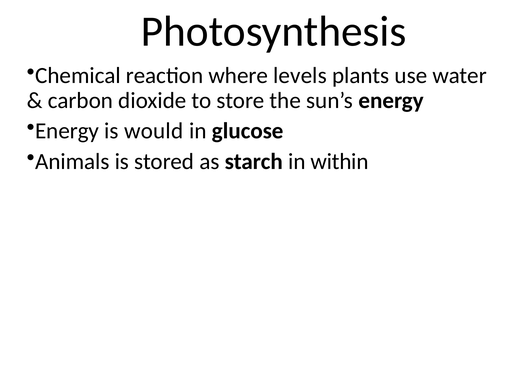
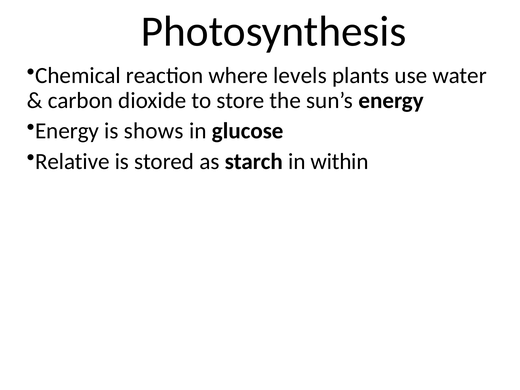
would: would -> shows (154, 131)
Animals: Animals -> Relative (72, 161)
